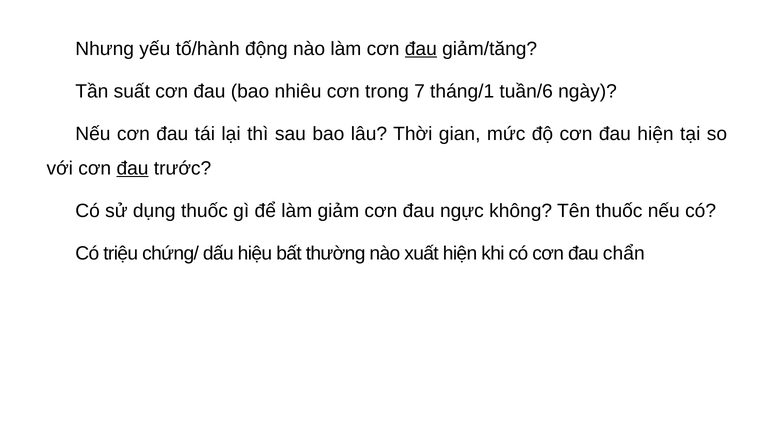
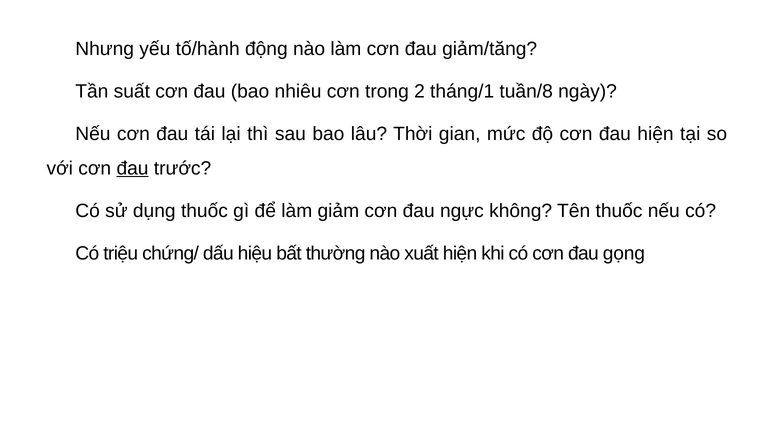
đau underline: present -> none (421, 49)
7: 7 -> 2 (420, 91)
tuần/6: tuần/6 -> tuần/8 (526, 91)
chẩn: chẩn -> gọng (624, 254)
